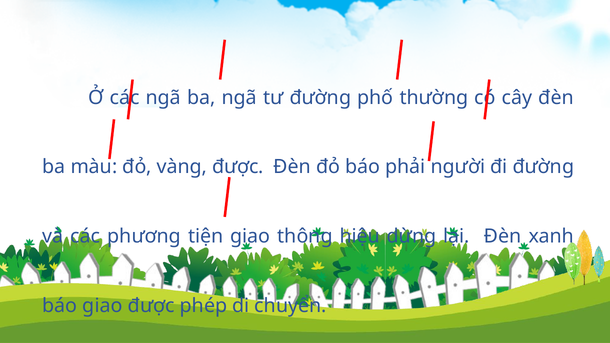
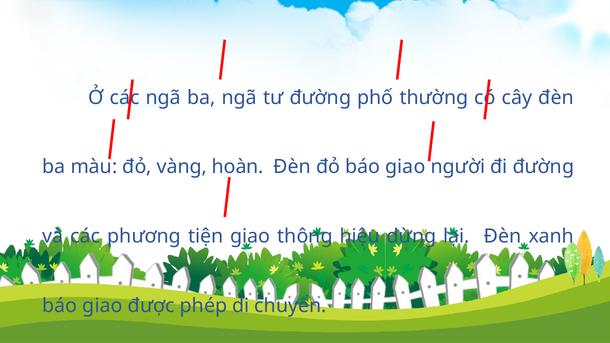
vàng được: được -> hoàn (238, 167)
đỏ báo phải: phải -> giao (405, 167)
